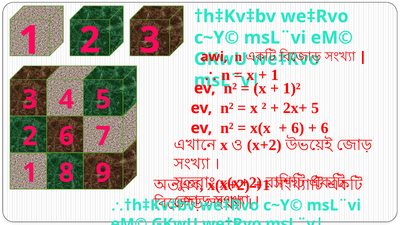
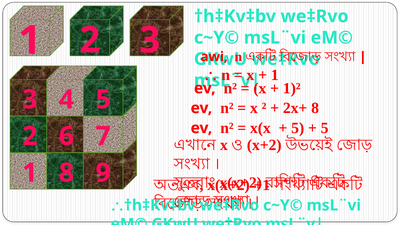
2x+ 5: 5 -> 8 (315, 108)
6: 6 -> 5 (298, 128)
6: 6 -> 5 (325, 128)
